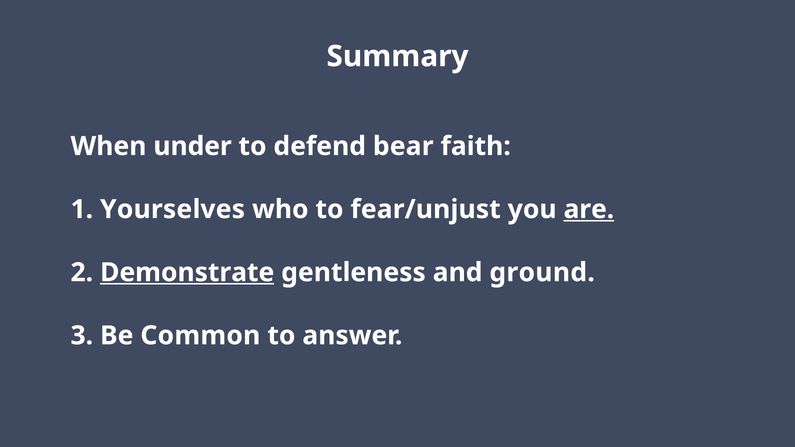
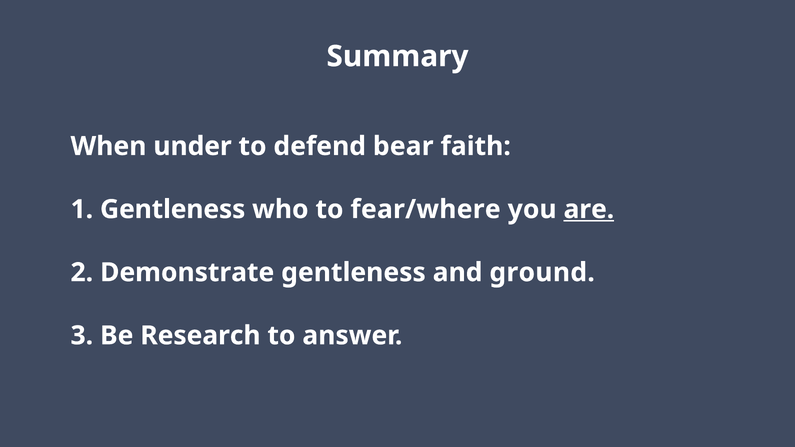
1 Yourselves: Yourselves -> Gentleness (173, 209)
fear/unjust: fear/unjust -> fear/where (426, 209)
Demonstrate underline: present -> none (187, 273)
Common: Common -> Research (200, 336)
